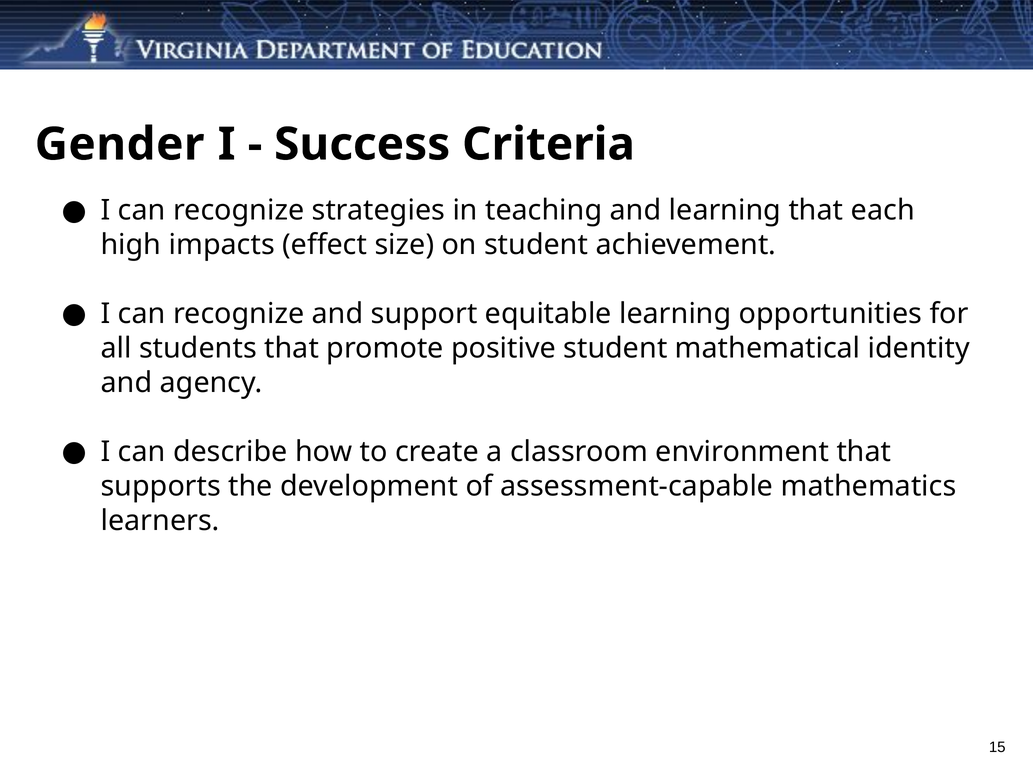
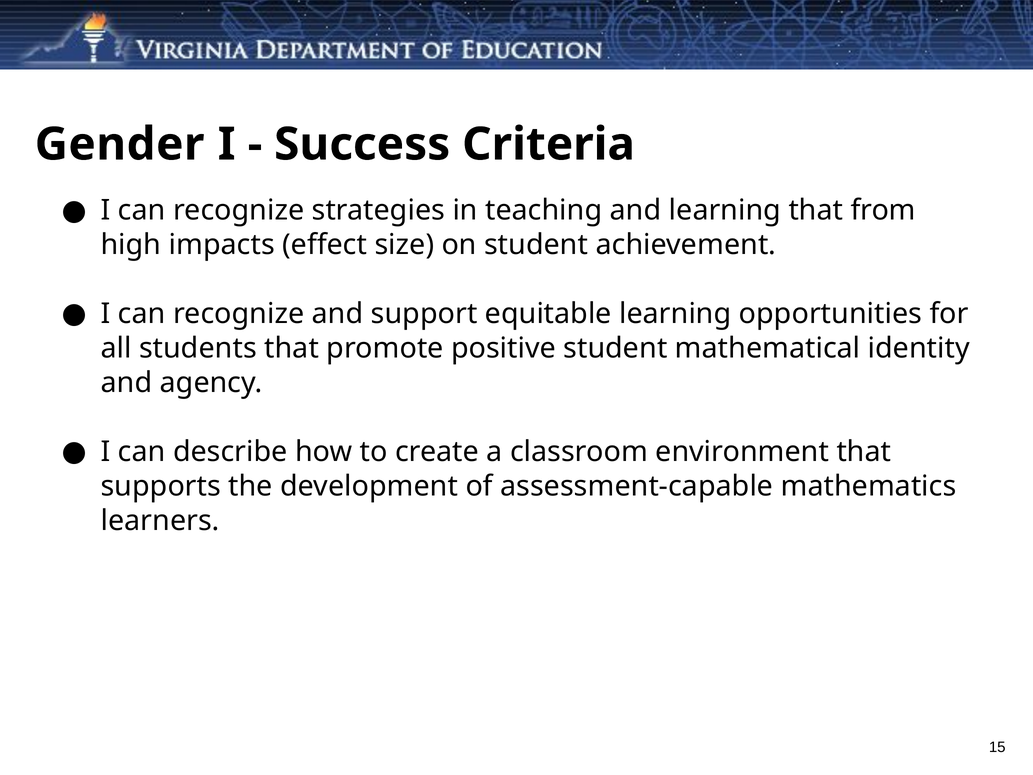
each: each -> from (883, 210)
